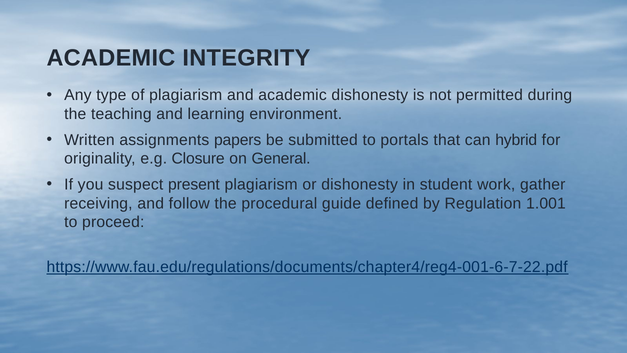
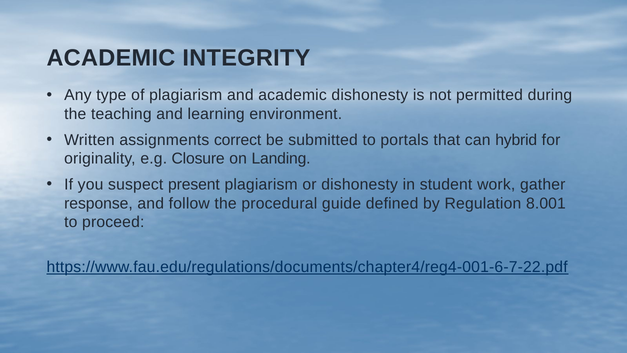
papers: papers -> correct (238, 140)
General: General -> Landing (281, 159)
receiving: receiving -> response (98, 203)
1.001: 1.001 -> 8.001 (546, 203)
